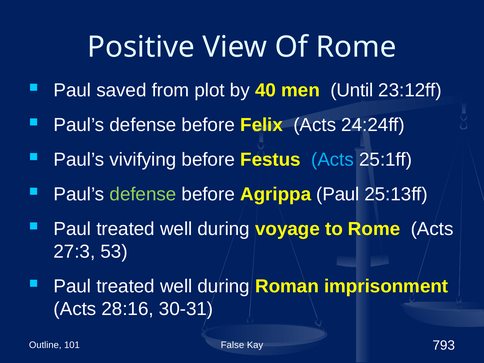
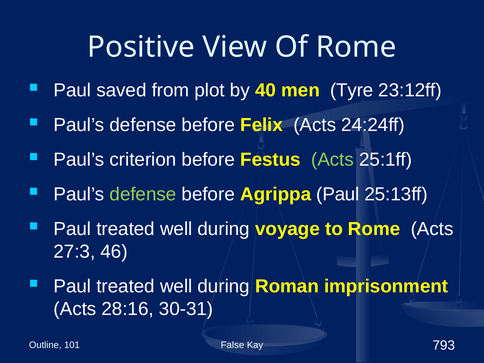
Until: Until -> Tyre (352, 90)
vivifying: vivifying -> criterion (143, 160)
Acts colour: light blue -> light green (333, 160)
53: 53 -> 46 (114, 252)
